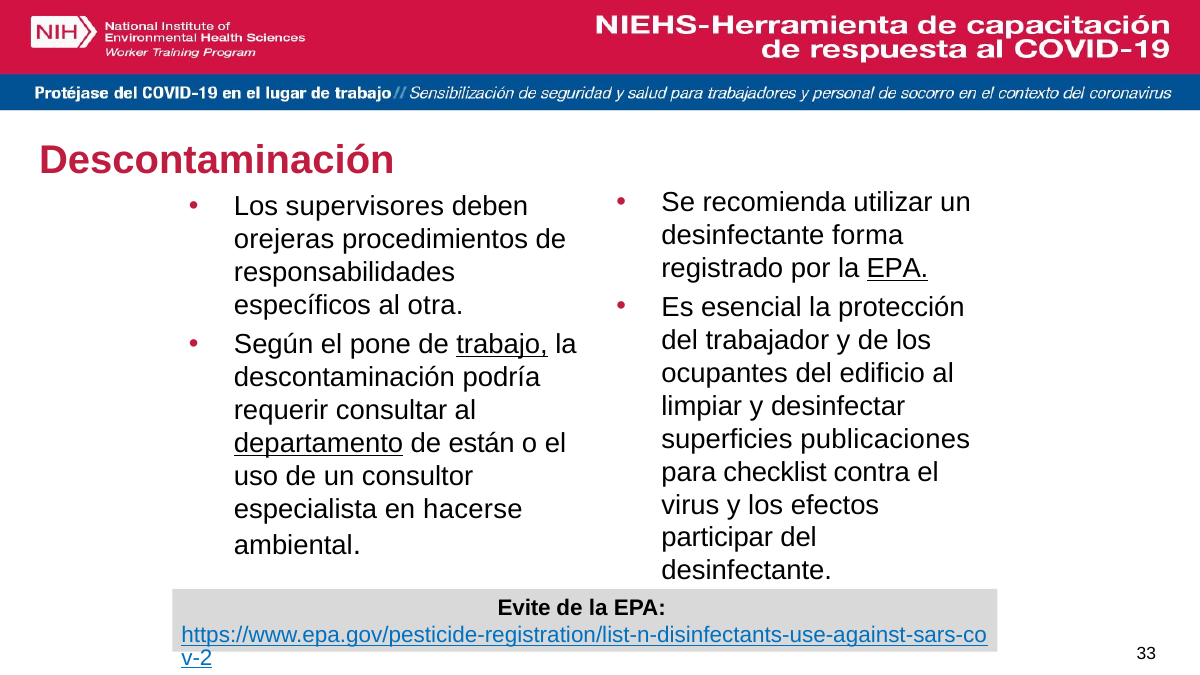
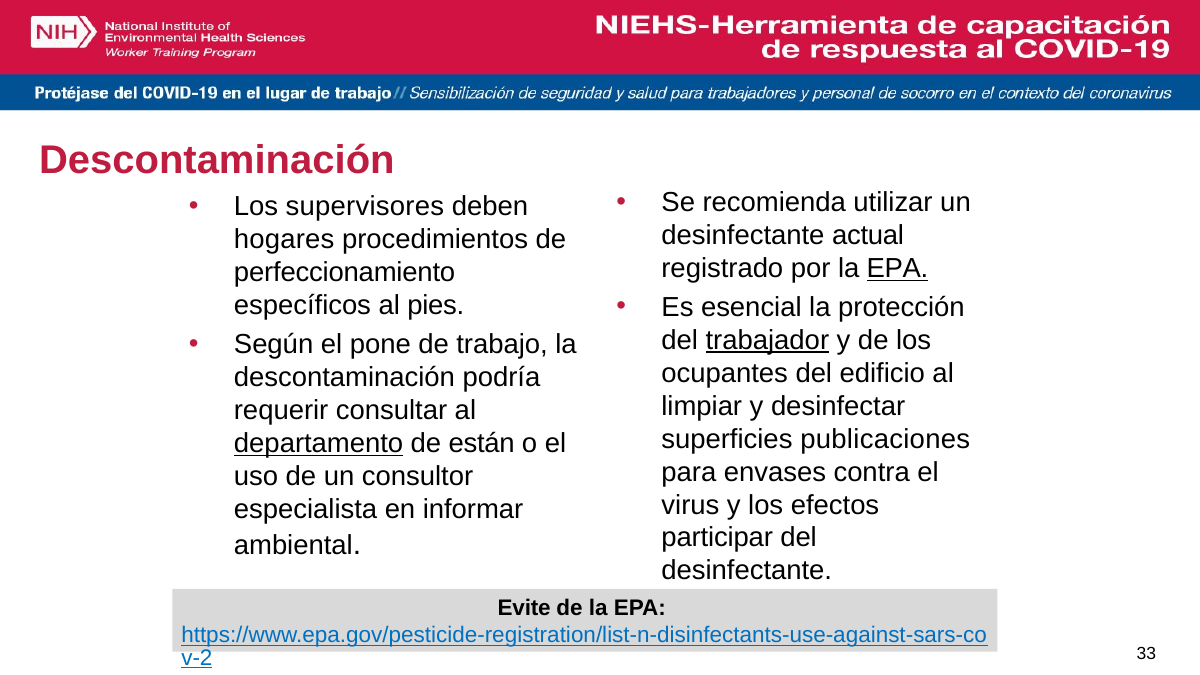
forma: forma -> actual (868, 236)
orejeras: orejeras -> hogares (284, 240)
responsabilidades: responsabilidades -> perfeccionamiento (345, 273)
otra: otra -> pies (436, 306)
trabajador underline: none -> present (767, 340)
trabajo underline: present -> none (502, 345)
checklist: checklist -> envases (775, 472)
hacerse: hacerse -> informar (473, 510)
